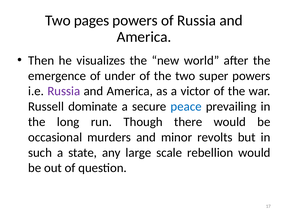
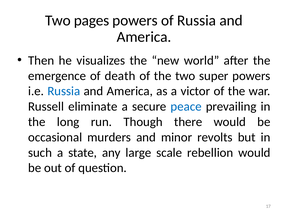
under: under -> death (120, 76)
Russia colour: purple -> blue (64, 91)
dominate: dominate -> eliminate (93, 107)
